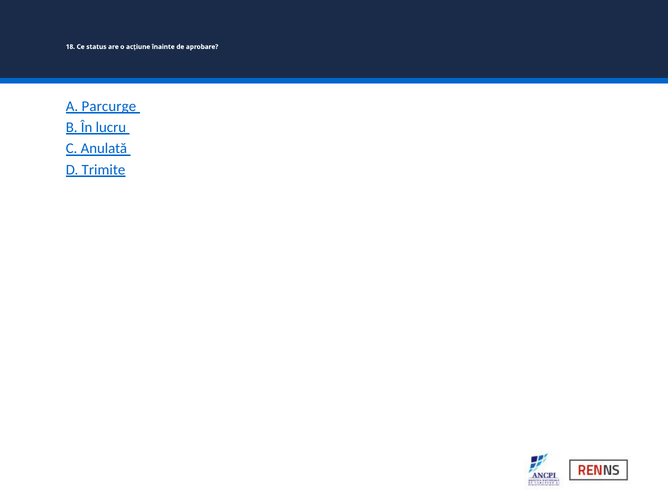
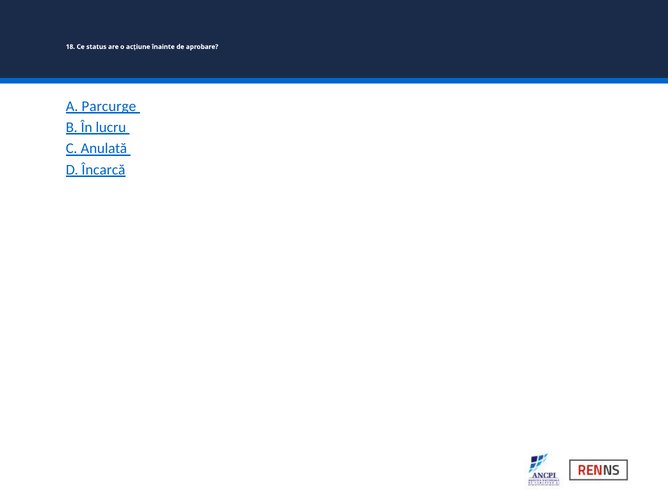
Trimite: Trimite -> Încarcă (103, 170)
